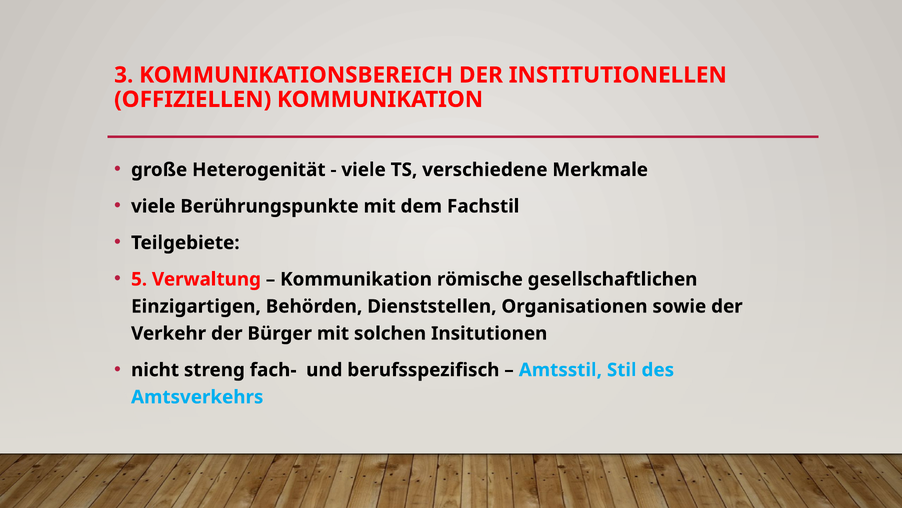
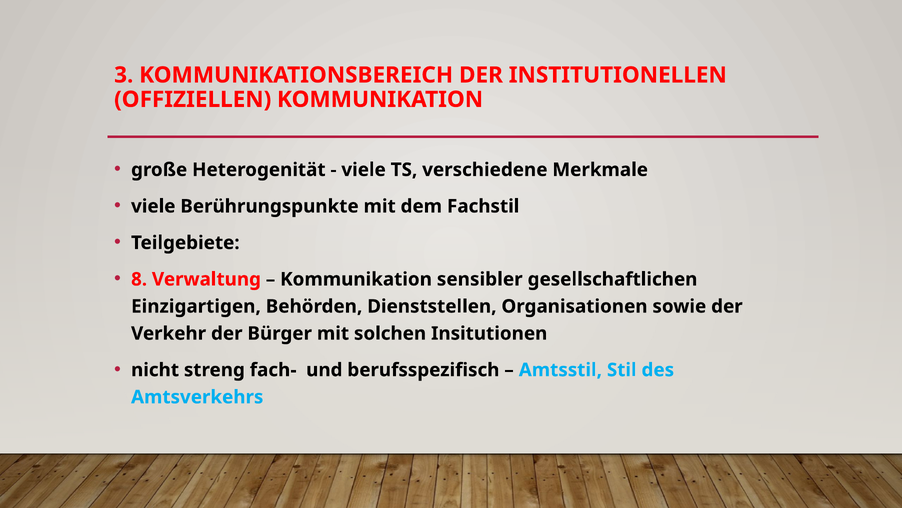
5: 5 -> 8 (139, 279)
römische: römische -> sensibler (480, 279)
